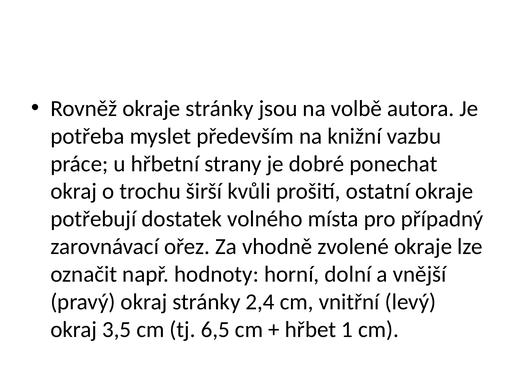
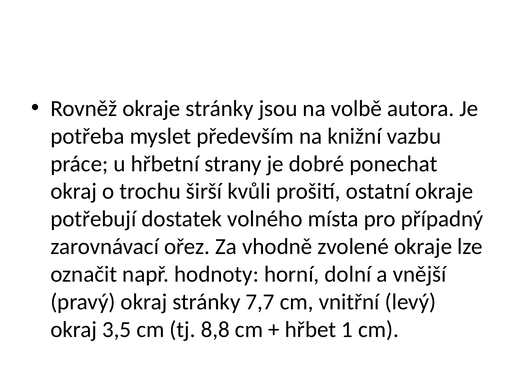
2,4: 2,4 -> 7,7 (260, 302)
6,5: 6,5 -> 8,8 (215, 329)
